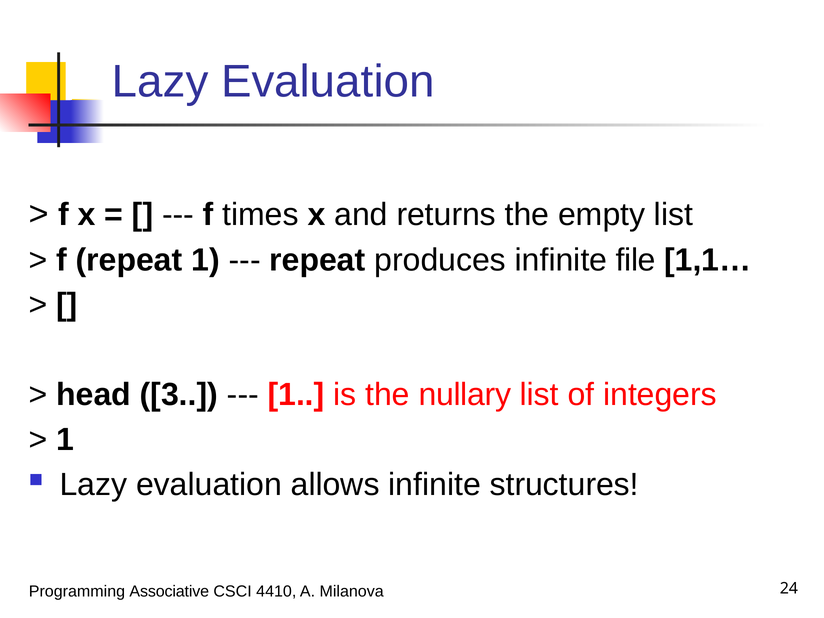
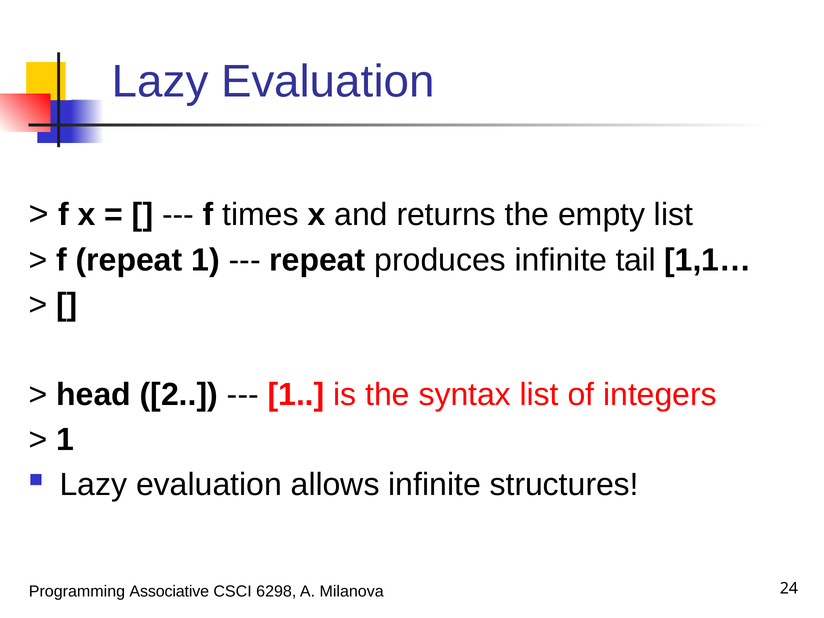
file: file -> tail (636, 260)
3: 3 -> 2 (179, 395)
nullary: nullary -> syntax (465, 395)
4410: 4410 -> 6298 (276, 592)
